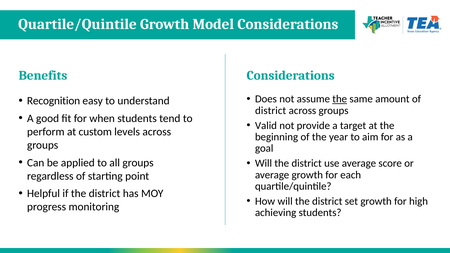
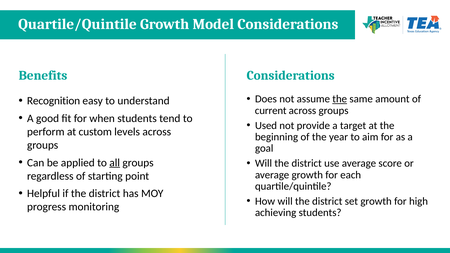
district: district -> current (271, 111)
Valid: Valid -> Used (266, 126)
all underline: none -> present (115, 163)
